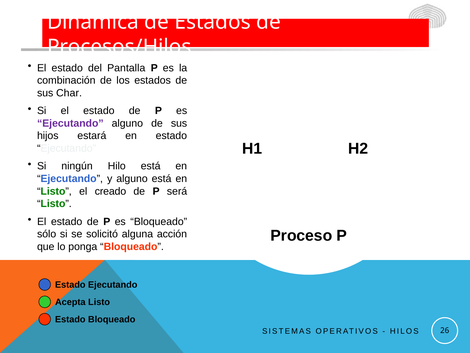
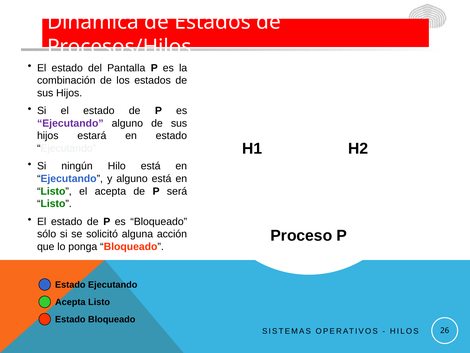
Char: Char -> Hijos (69, 93)
el creado: creado -> acepta (110, 191)
